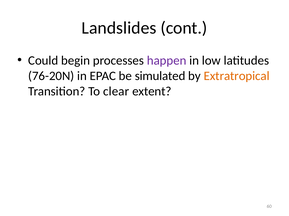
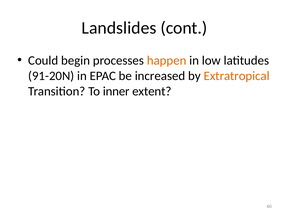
happen colour: purple -> orange (167, 61)
76-20N: 76-20N -> 91-20N (51, 76)
simulated: simulated -> increased (160, 76)
clear: clear -> inner (116, 91)
